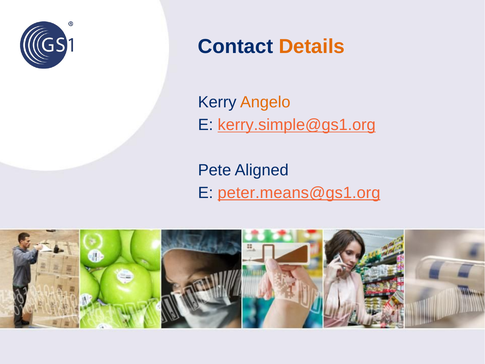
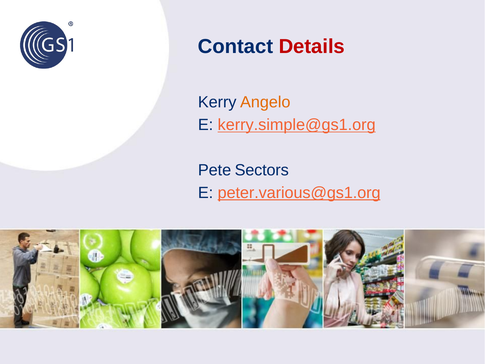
Details colour: orange -> red (312, 47)
Aligned: Aligned -> Sectors (262, 170)
peter.means@gs1.org: peter.means@gs1.org -> peter.various@gs1.org (299, 193)
